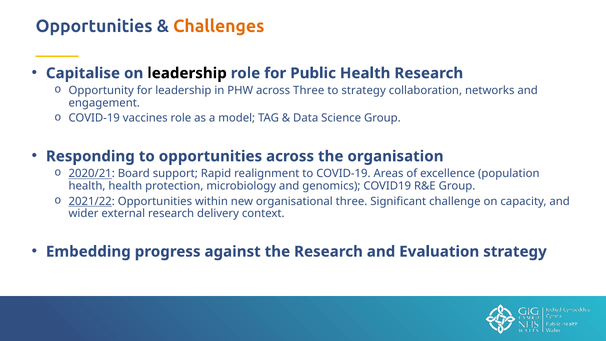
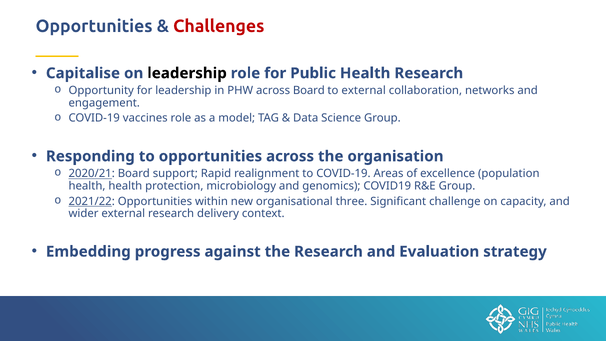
Challenges colour: orange -> red (219, 26)
across Three: Three -> Board (309, 90)
to strategy: strategy -> external (364, 90)
